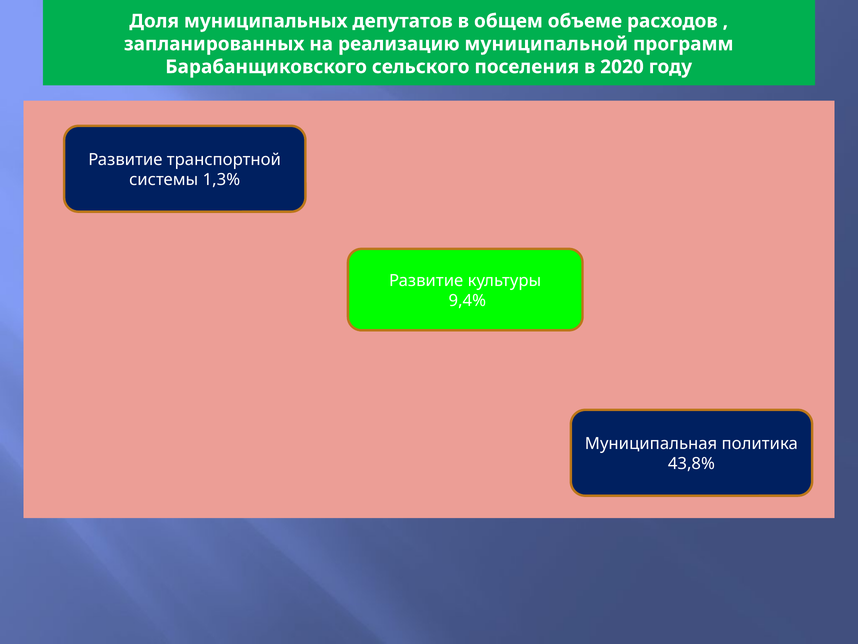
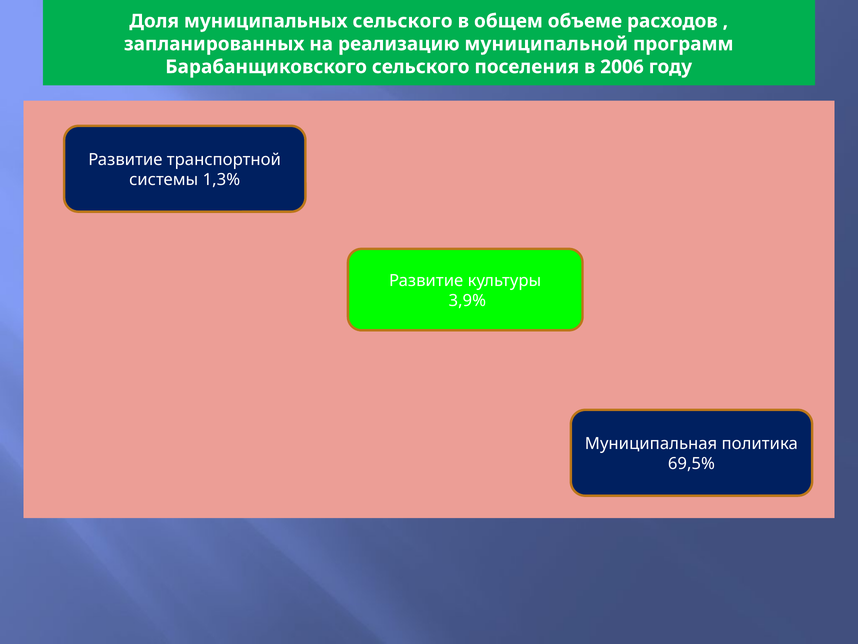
муниципальных депутатов: депутатов -> сельского (403, 21)
2020: 2020 -> 2006 (622, 67)
9,4%: 9,4% -> 3,9% (467, 301)
43,8%: 43,8% -> 69,5% (691, 464)
